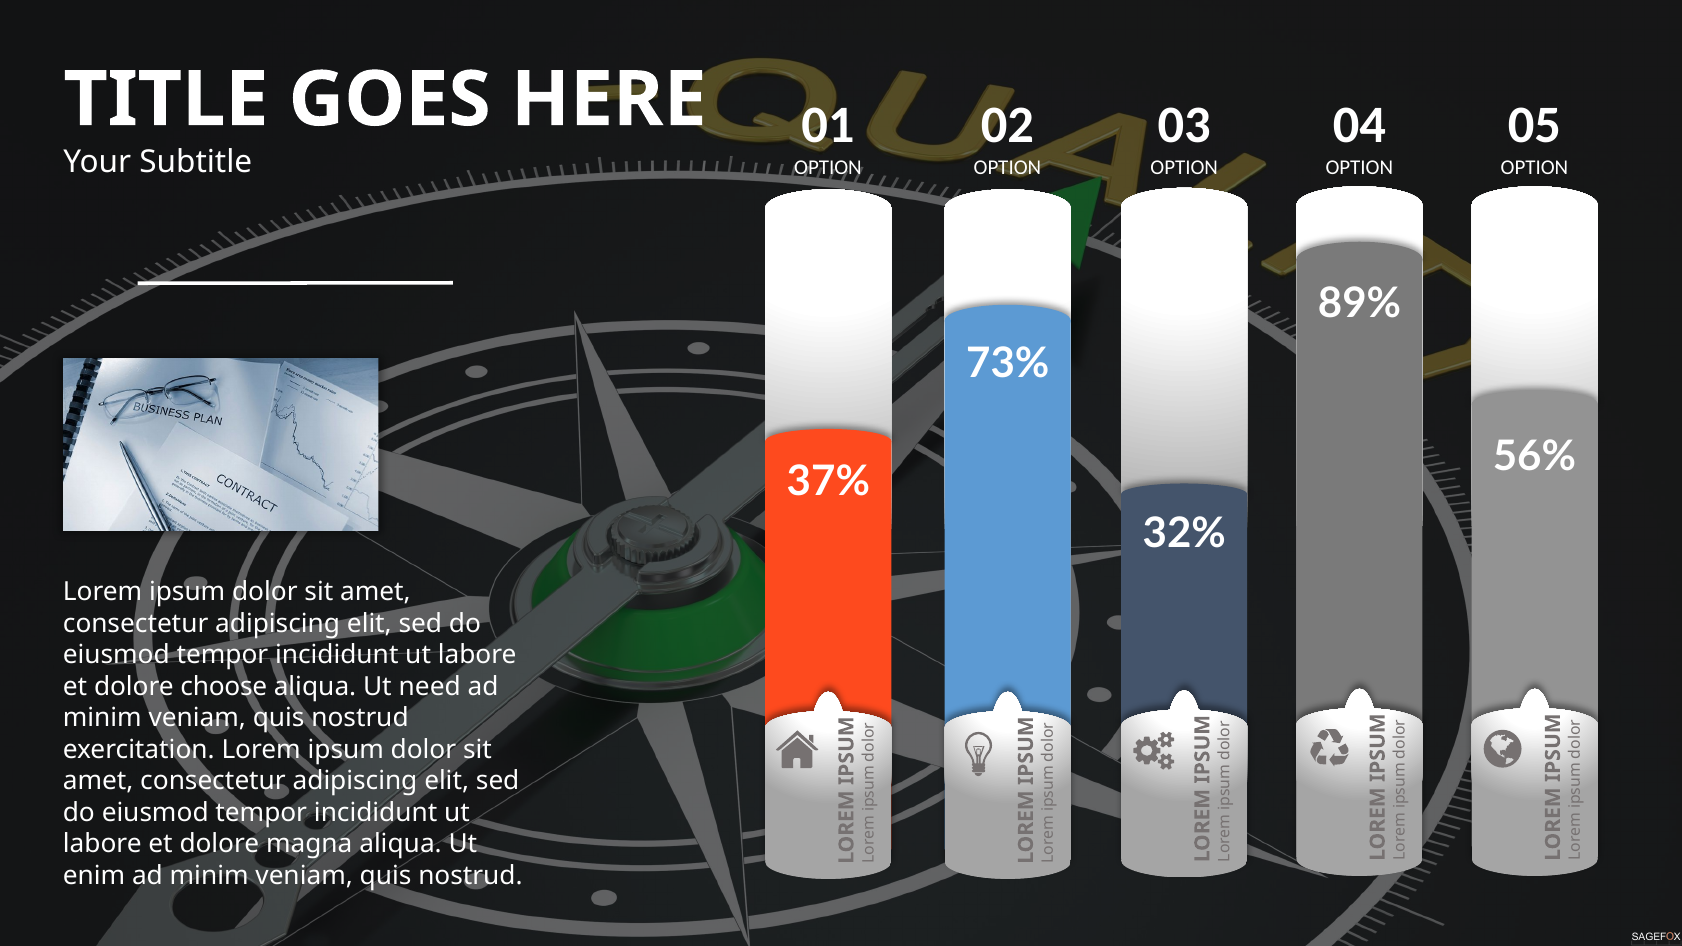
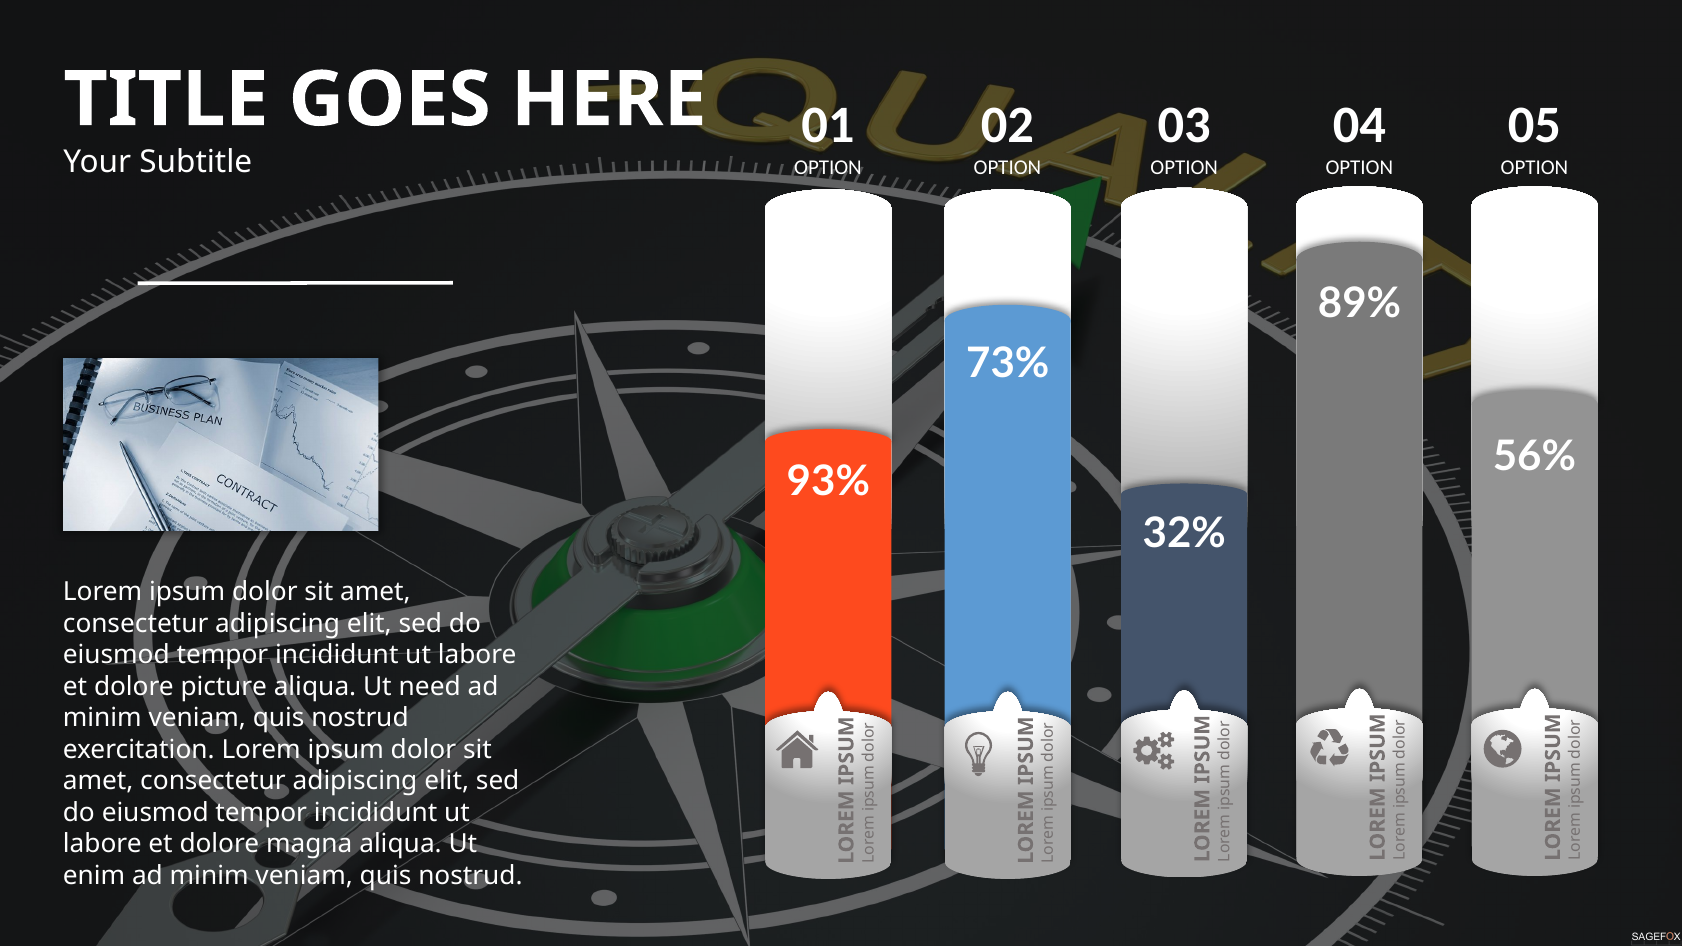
37%: 37% -> 93% (828, 482)
choose: choose -> picture (224, 687)
